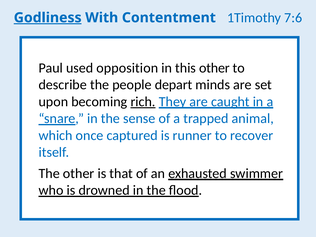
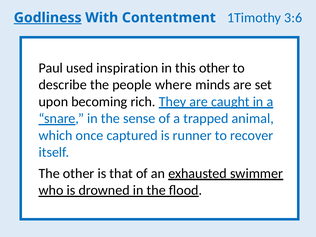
7:6: 7:6 -> 3:6 (293, 18)
opposition: opposition -> inspiration (127, 68)
depart: depart -> where (173, 85)
rich underline: present -> none (143, 102)
